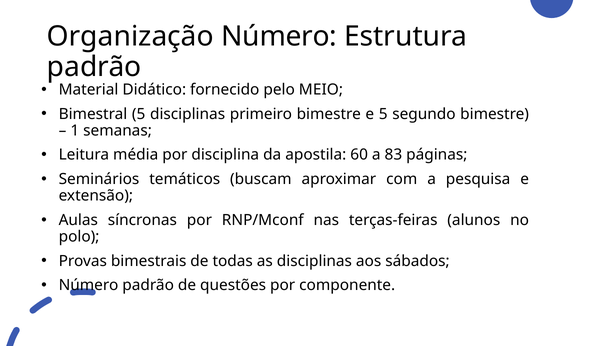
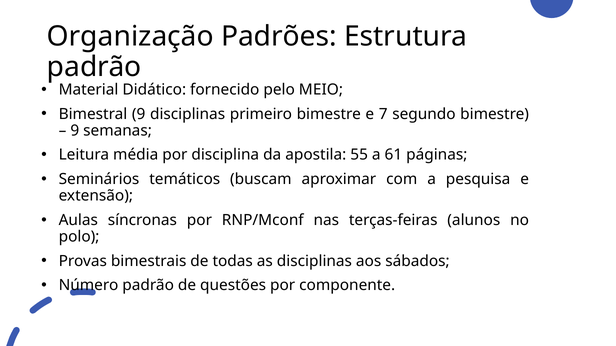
Organização Número: Número -> Padrões (279, 37)
Bimestral 5: 5 -> 9 (139, 114)
e 5: 5 -> 7 (383, 114)
1: 1 -> 9 (75, 131)
60: 60 -> 55 (359, 155)
83: 83 -> 61 (393, 155)
